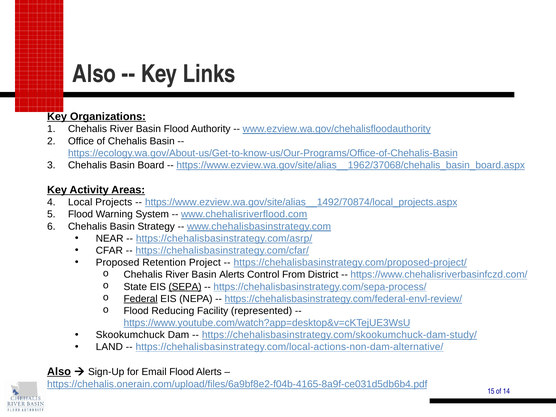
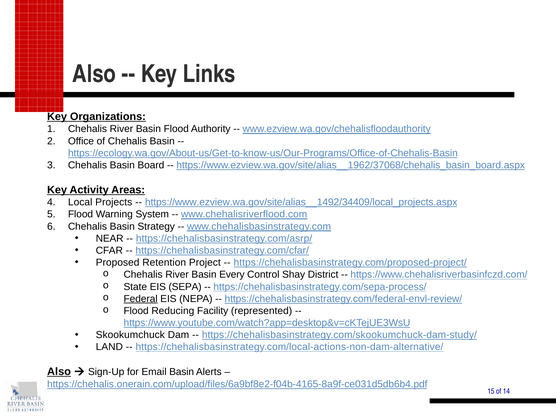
https://www.ezview.wa.gov/site/alias__1492/70874/local_projects.aspx: https://www.ezview.wa.gov/site/alias__1492/70874/local_projects.aspx -> https://www.ezview.wa.gov/site/alias__1492/34409/local_projects.aspx (301, 202)
Basin Alerts: Alerts -> Every (232, 275)
From: From -> Shay (294, 275)
SEPA underline: present -> none (185, 287)
Email Flood: Flood -> Basin (182, 372)
